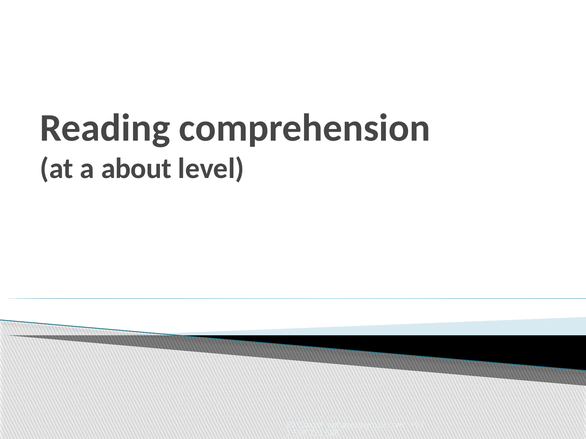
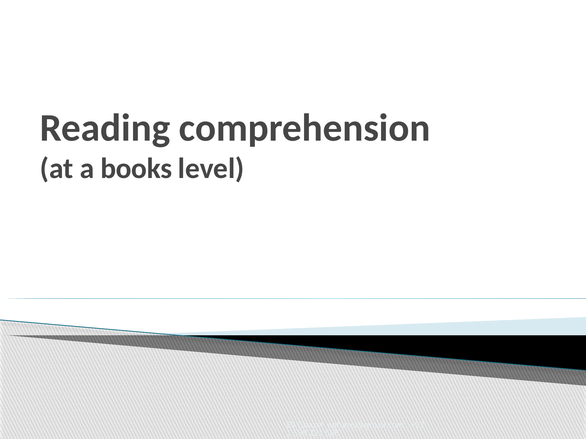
about: about -> books (136, 169)
